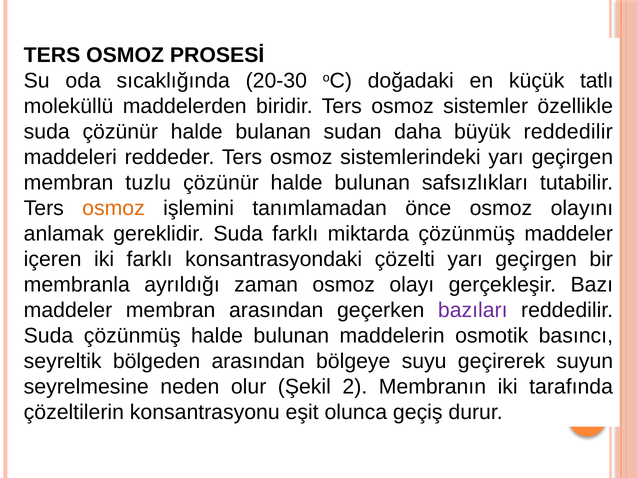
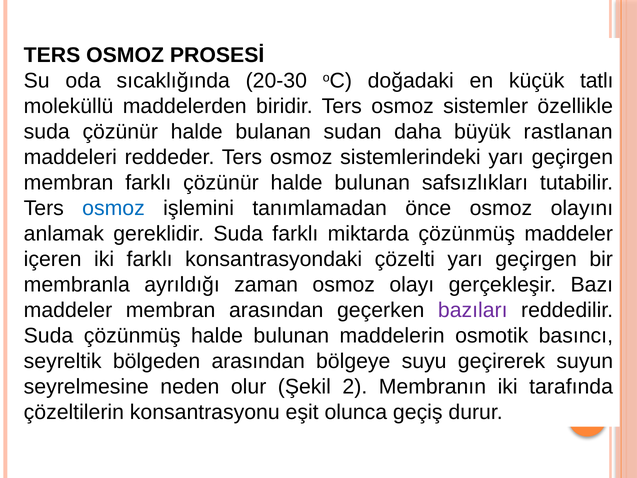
büyük reddedilir: reddedilir -> rastlanan (568, 132)
membran tuzlu: tuzlu -> farklı (148, 183)
osmoz colour: orange -> blue (114, 208)
